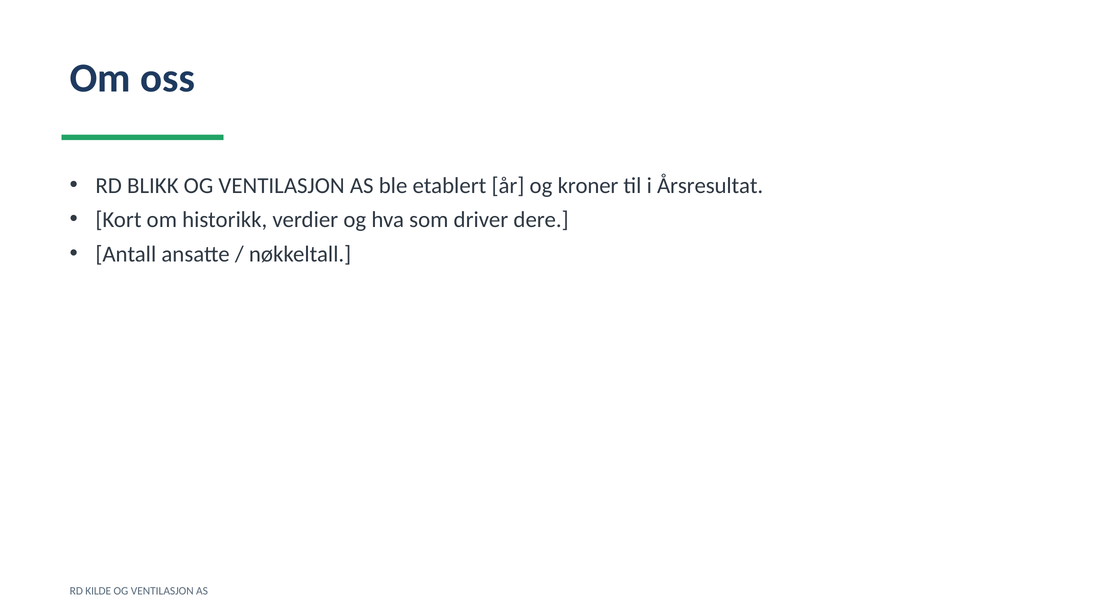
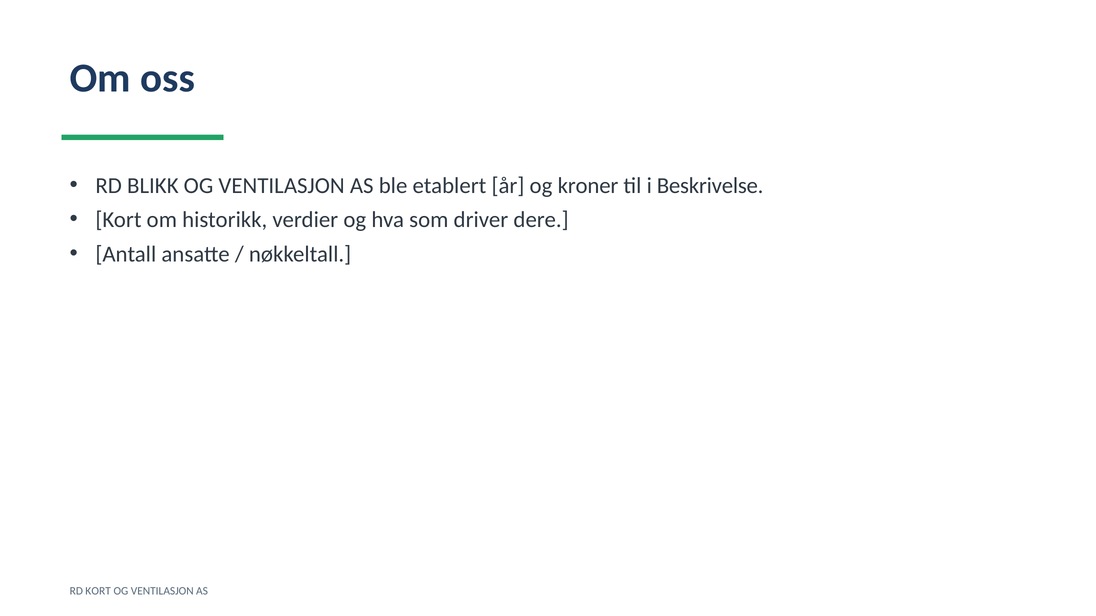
Årsresultat: Årsresultat -> Beskrivelse (710, 186)
RD KILDE: KILDE -> KORT (98, 592)
